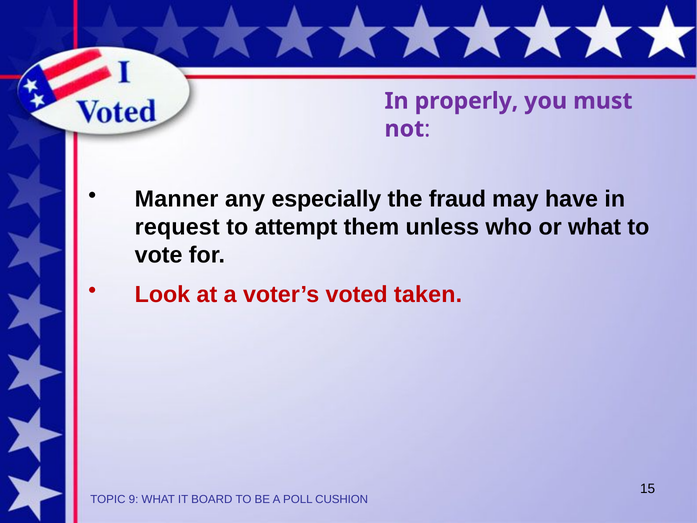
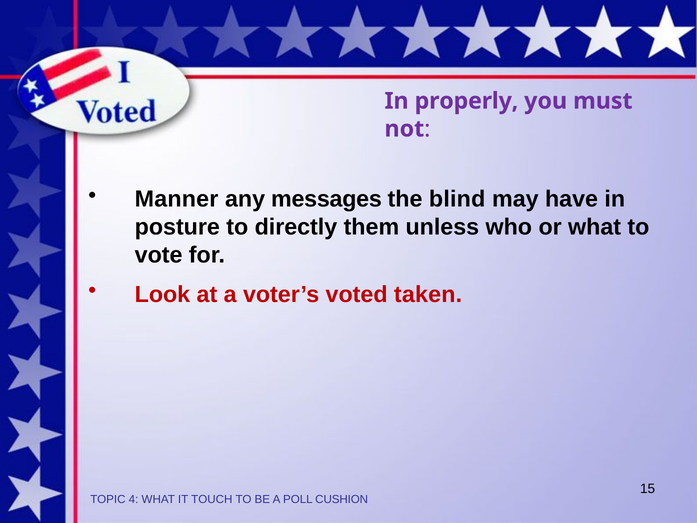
especially: especially -> messages (326, 199)
fraud: fraud -> blind (457, 199)
request: request -> posture (177, 227)
attempt: attempt -> directly (296, 227)
9: 9 -> 4 (134, 499)
BOARD: BOARD -> TOUCH (212, 499)
